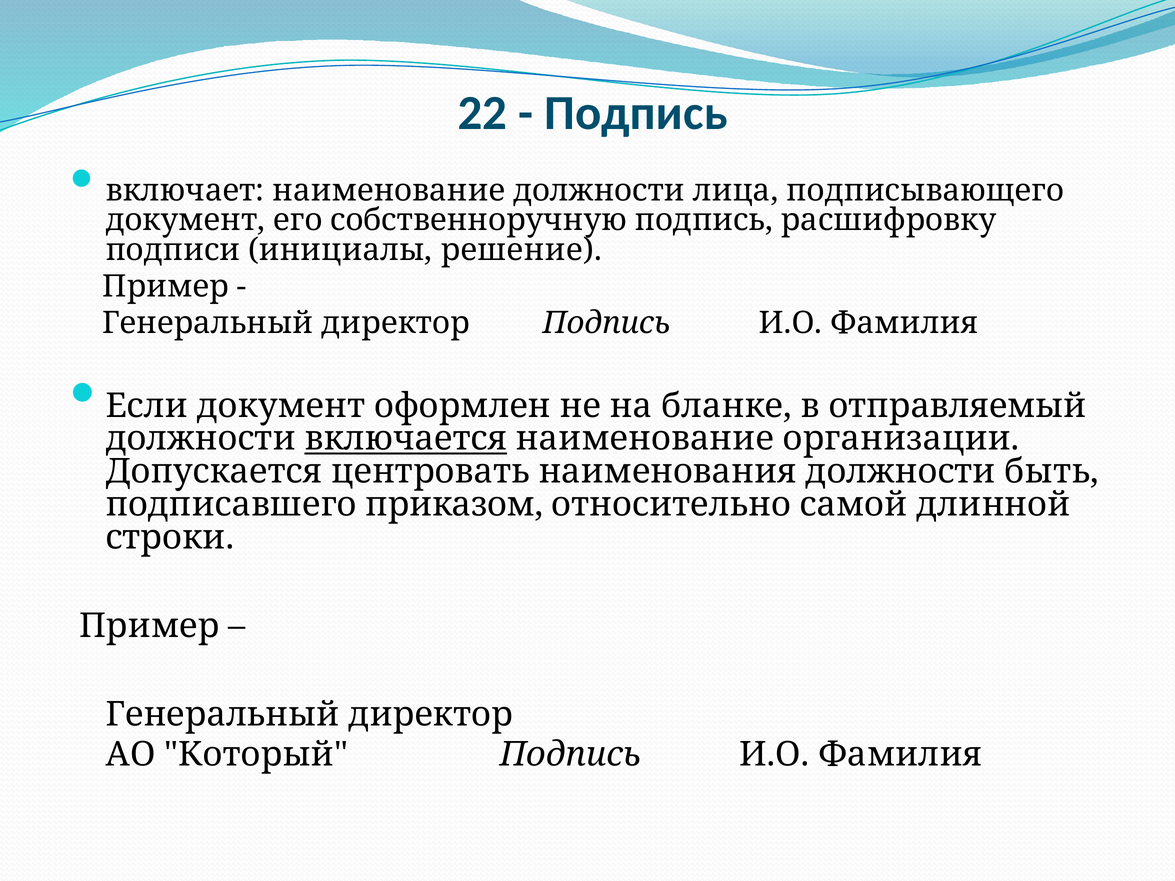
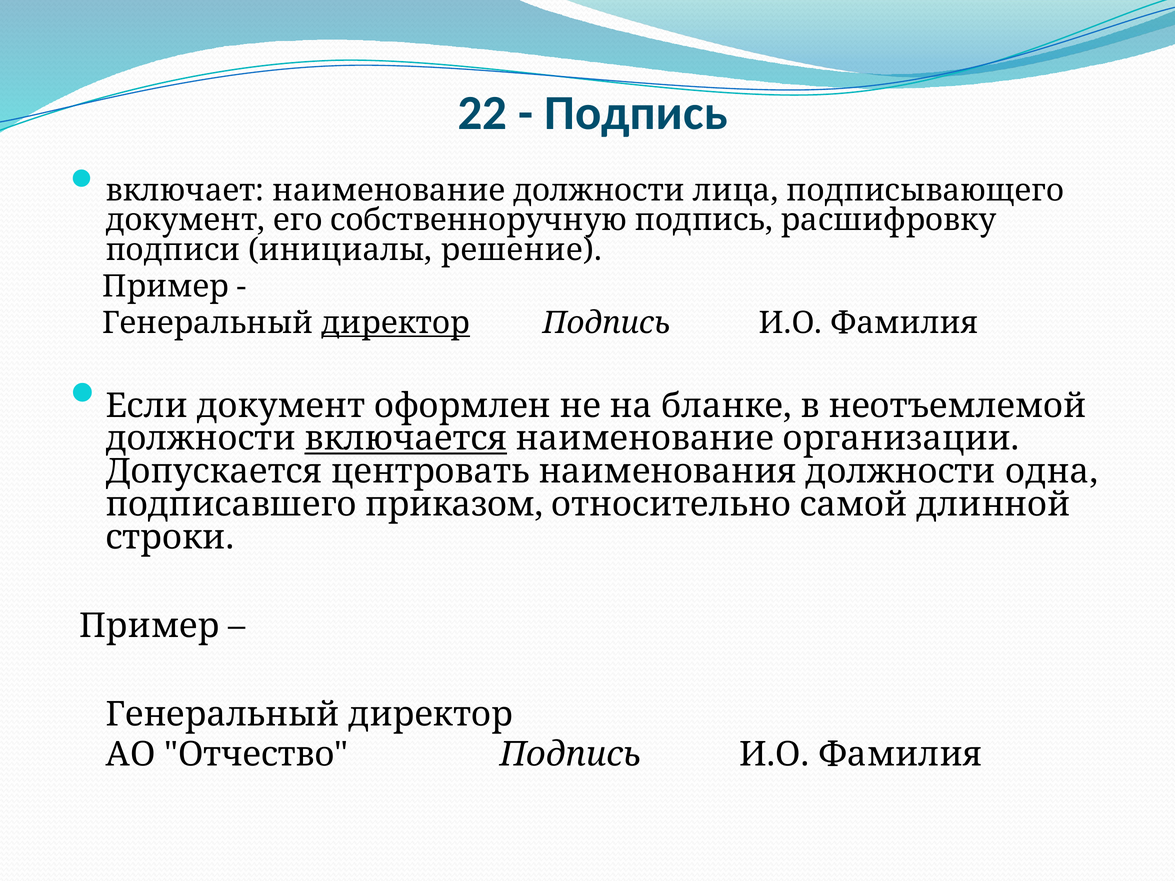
директор underline: none -> present (396, 323)
отправляемый: отправляемый -> неотъемлемой (958, 406)
быть: быть -> одна (1052, 472)
Который: Который -> Отчество (256, 755)
